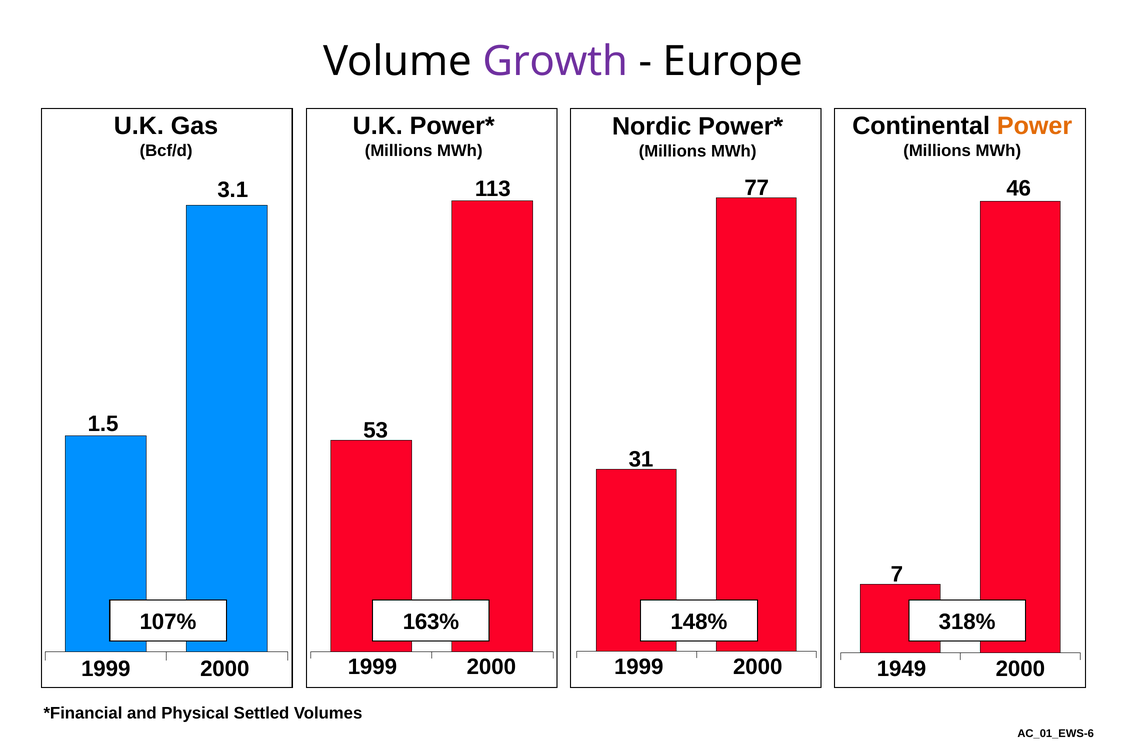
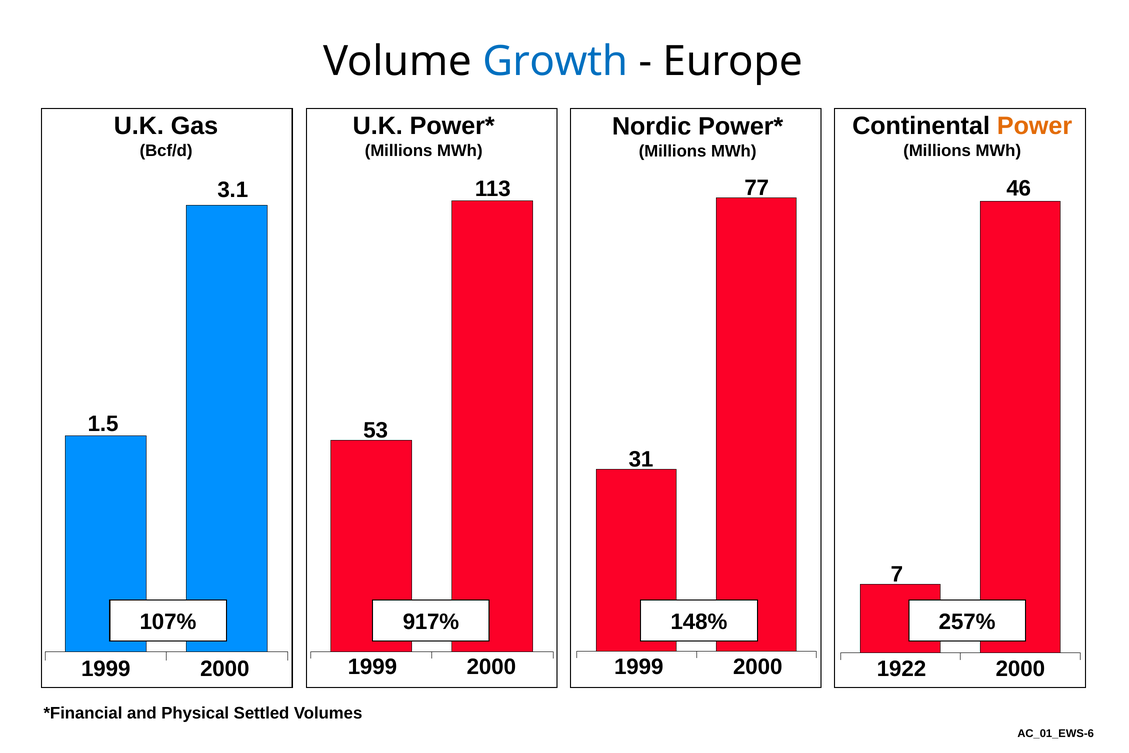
Growth colour: purple -> blue (555, 61)
163%: 163% -> 917% (431, 622)
318%: 318% -> 257% (967, 622)
1949: 1949 -> 1922 (901, 668)
